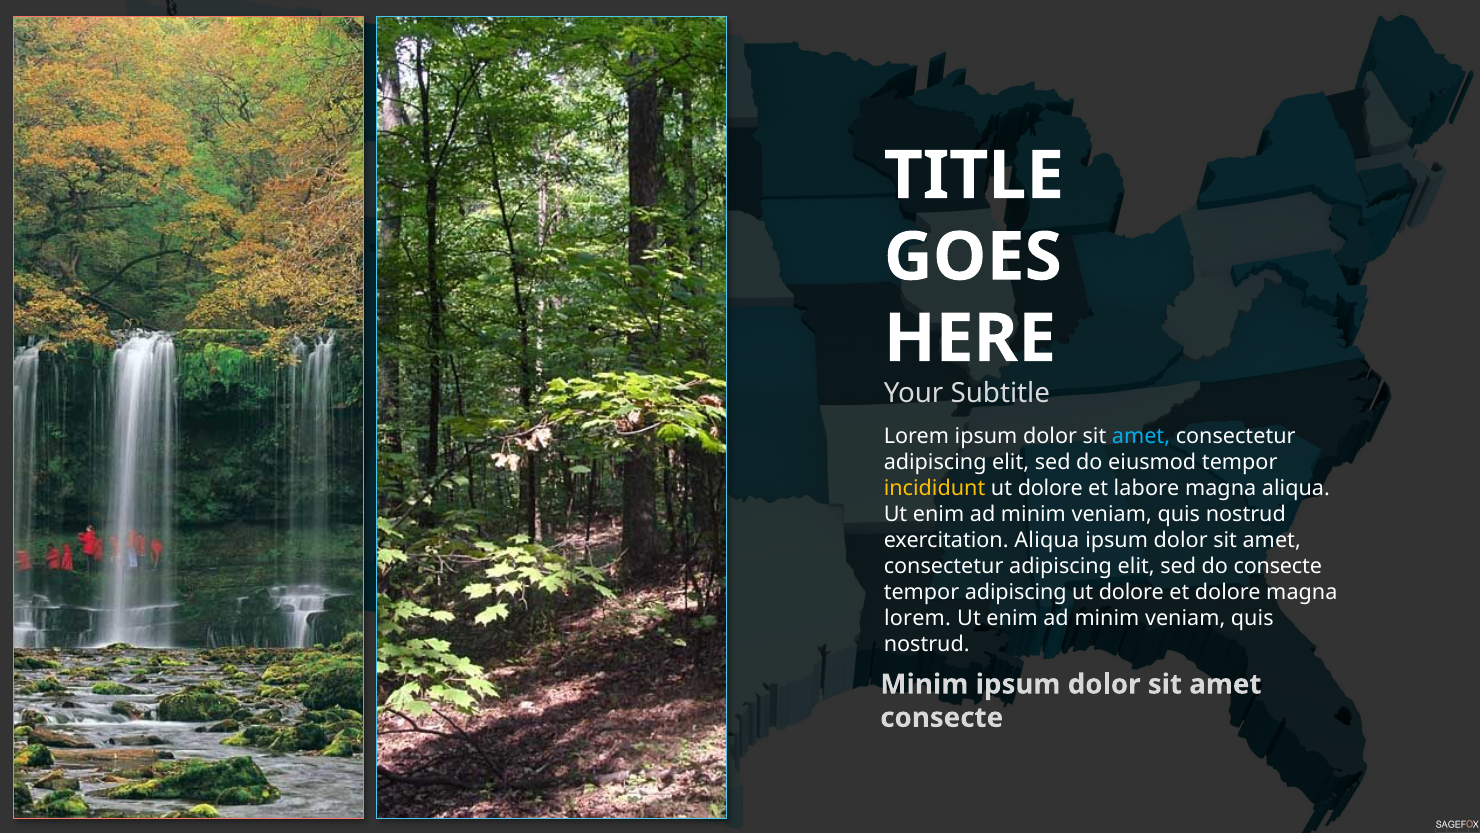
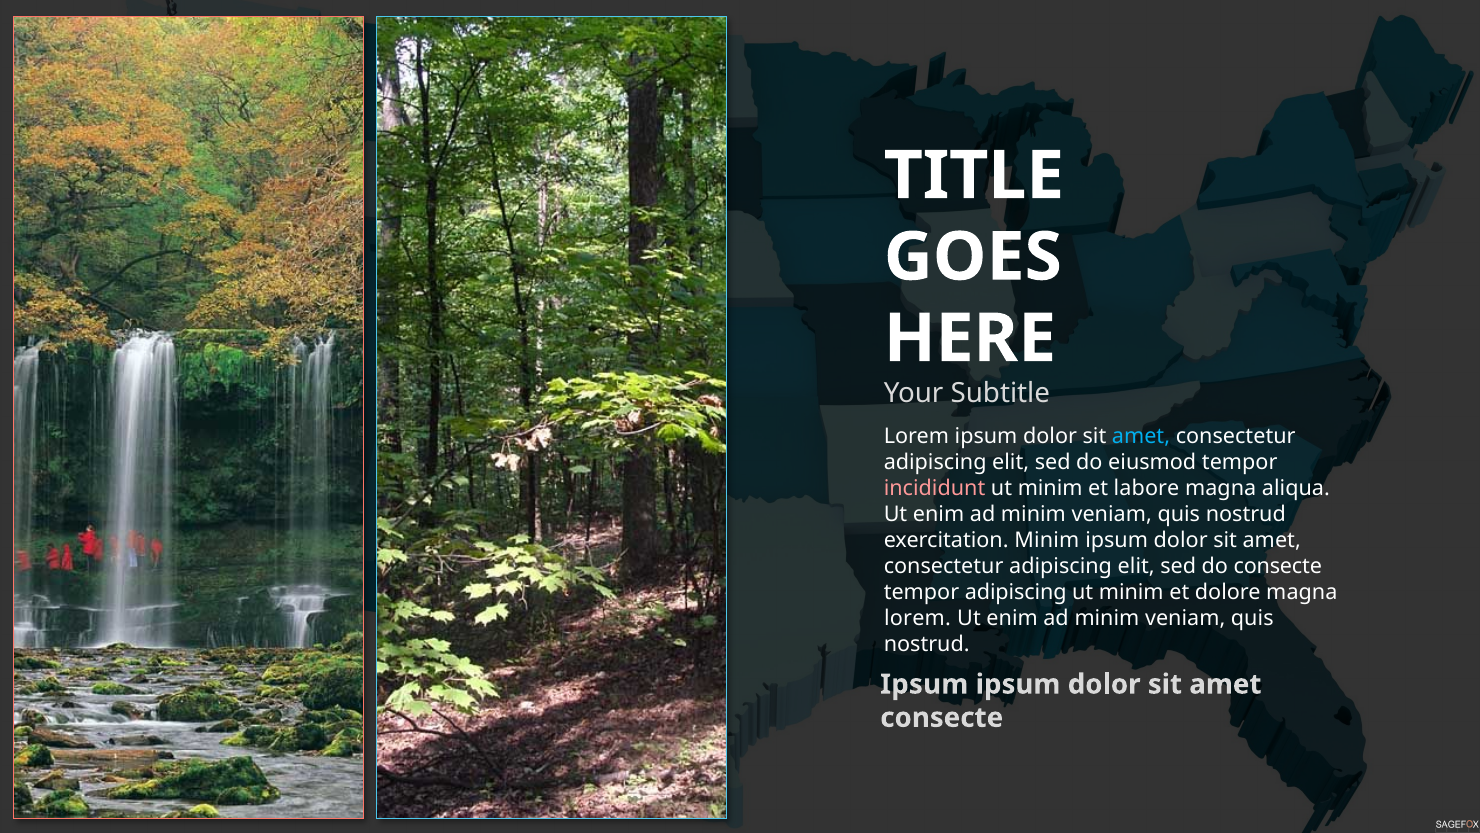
incididunt colour: yellow -> pink (935, 488)
dolore: dolore -> minim (1050, 488)
exercitation Aliqua: Aliqua -> Minim (1047, 540)
dolore: dolore -> minim (1131, 592)
Minim: Minim -> Ipsum (924, 684)
